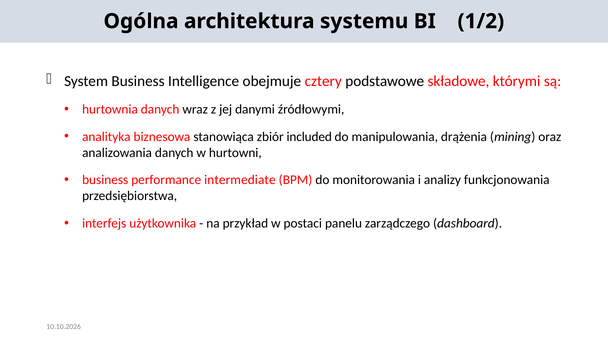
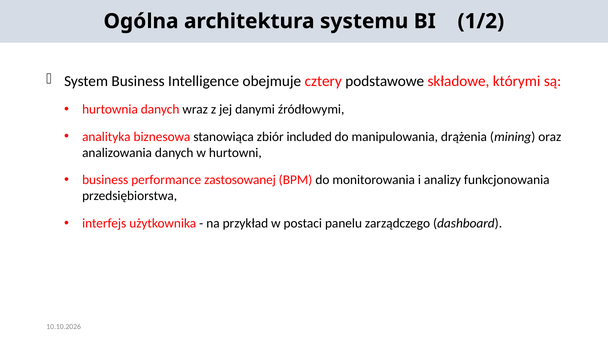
intermediate: intermediate -> zastosowanej (240, 180)
